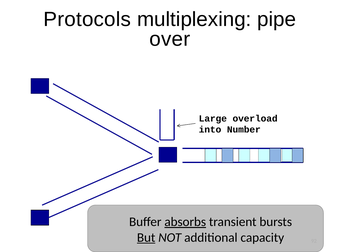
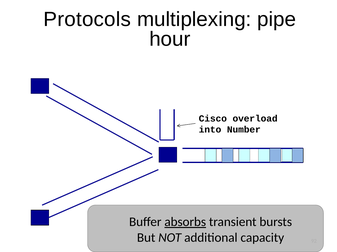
over: over -> hour (170, 39)
Large: Large -> Cisco (213, 119)
But underline: present -> none (146, 238)
